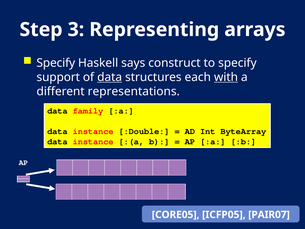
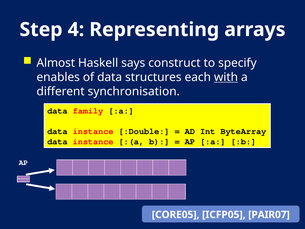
3: 3 -> 4 (76, 30)
Specify: Specify -> Almost (56, 63)
support: support -> enables (58, 77)
data underline: present -> none (110, 77)
representations: representations -> synchronisation (134, 91)
